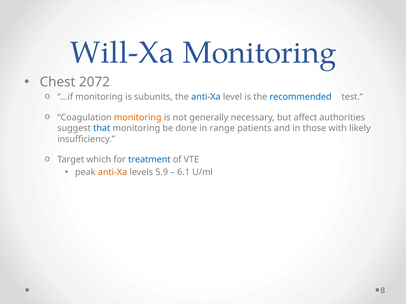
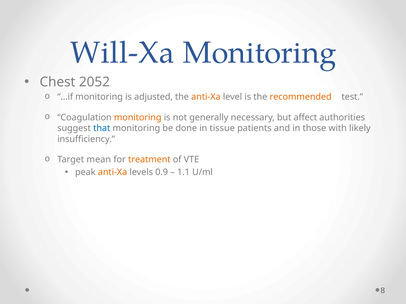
2072: 2072 -> 2052 (94, 82)
subunits: subunits -> adjusted (153, 97)
anti-Xa colour: blue -> orange (206, 97)
recommended colour: blue -> orange (301, 97)
range: range -> tissue (222, 129)
which: which -> mean (99, 160)
treatment colour: blue -> orange (149, 160)
5.9: 5.9 -> 0.9 (162, 173)
6.1: 6.1 -> 1.1 (184, 173)
